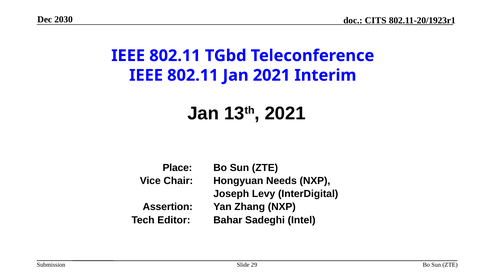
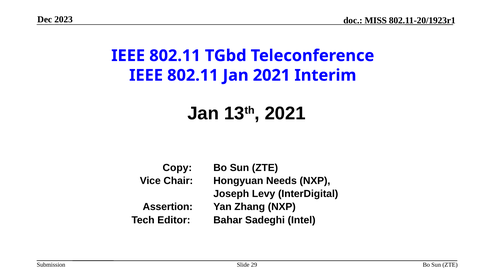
2030: 2030 -> 2023 (64, 19)
CITS: CITS -> MISS (376, 20)
Place: Place -> Copy (177, 167)
